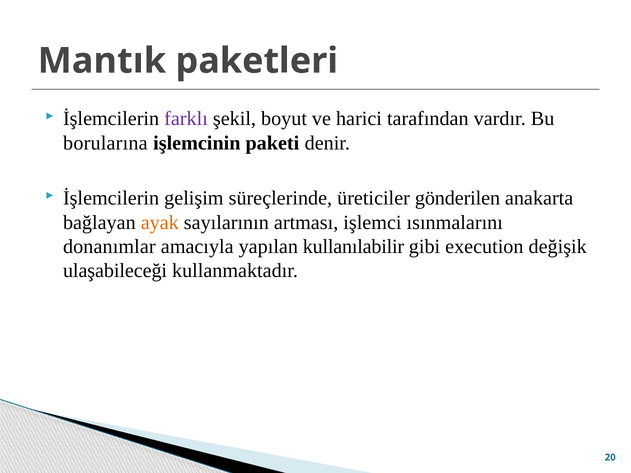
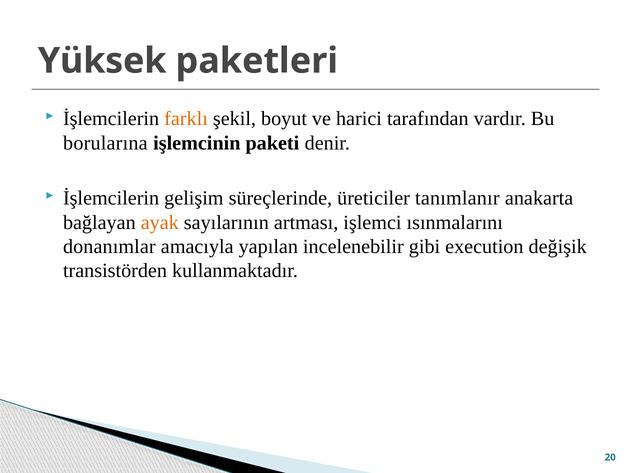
Mantık: Mantık -> Yüksek (102, 61)
farklı colour: purple -> orange (186, 119)
gönderilen: gönderilen -> tanımlanır (457, 198)
kullanılabilir: kullanılabilir -> incelenebilir (353, 247)
ulaşabileceği: ulaşabileceği -> transistörden (115, 271)
